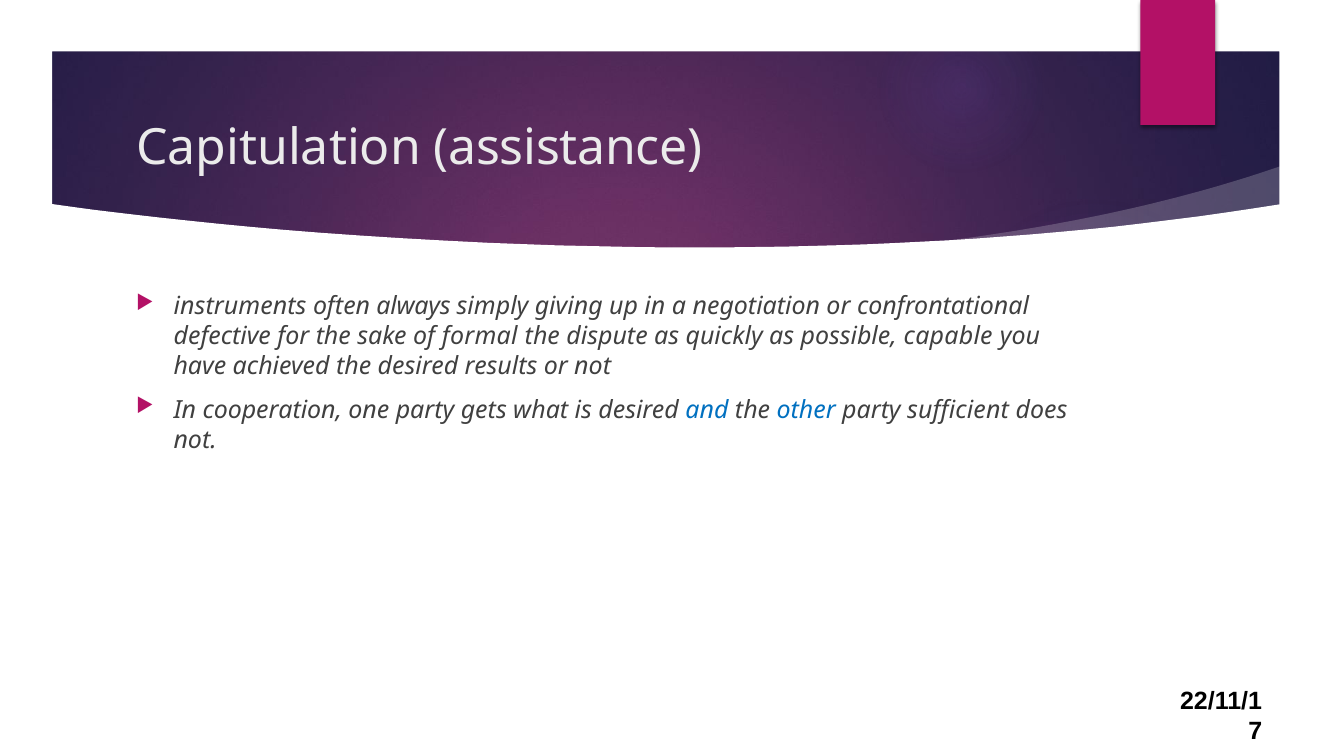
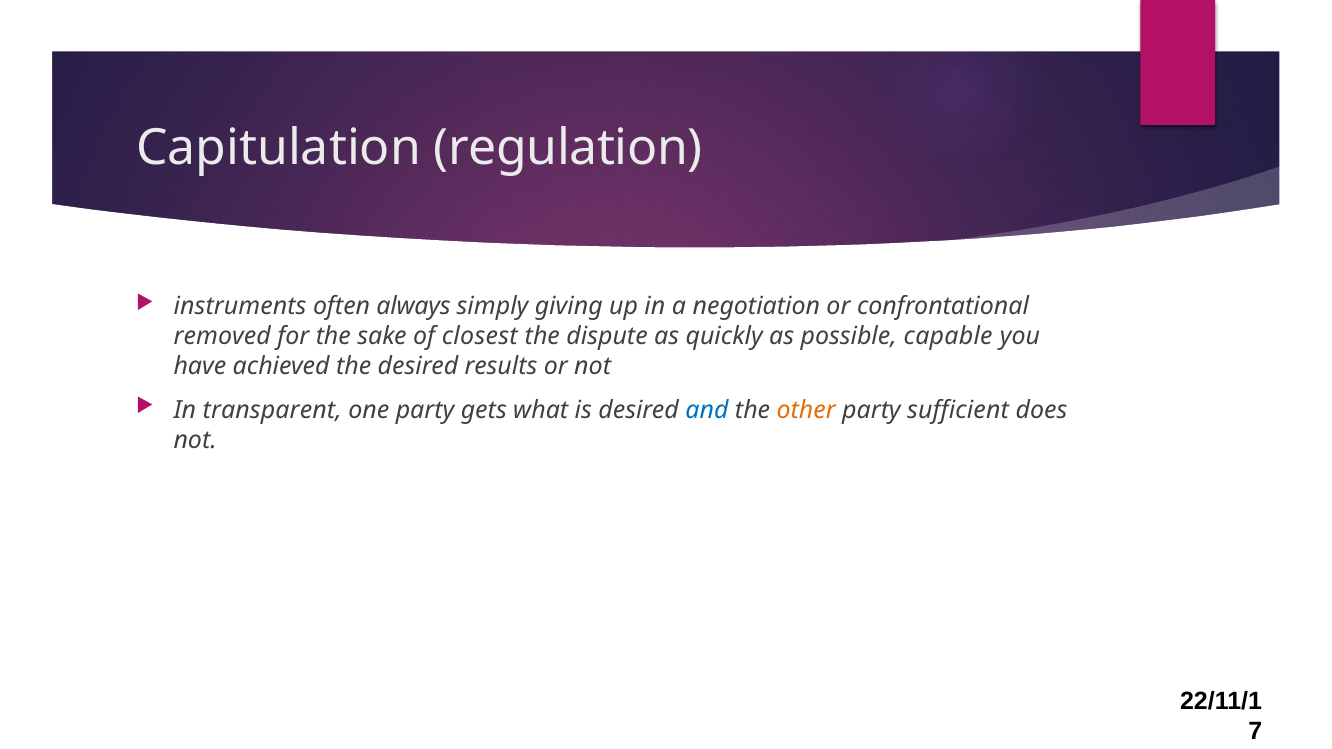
assistance: assistance -> regulation (568, 148)
defective: defective -> removed (222, 336)
formal: formal -> closest (480, 336)
cooperation: cooperation -> transparent (272, 410)
other colour: blue -> orange (806, 410)
